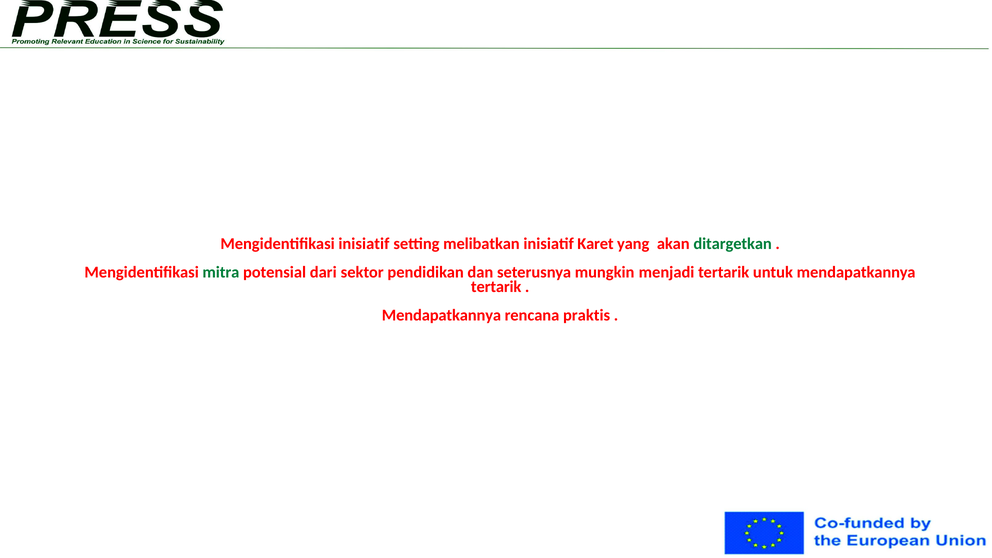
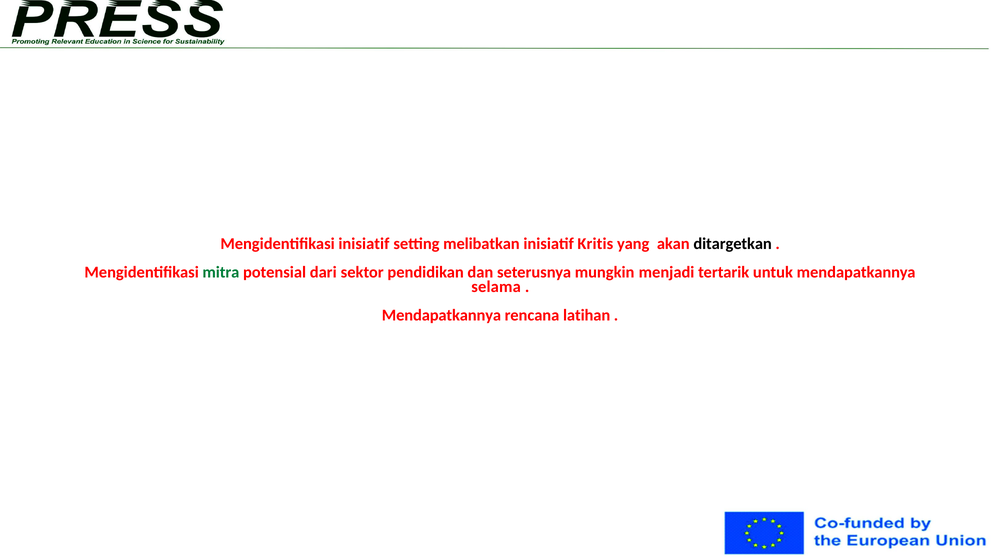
Karet: Karet -> Kritis (595, 244)
ditargetkan colour: green -> black (733, 244)
tertarik: tertarik -> selama (496, 287)
praktis: praktis -> latihan (587, 315)
